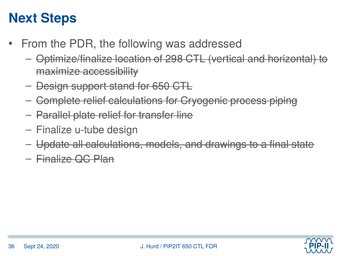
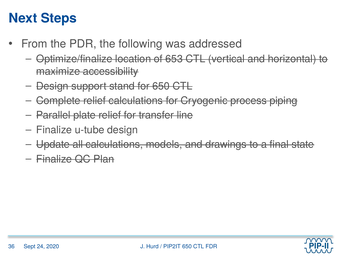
298: 298 -> 653 (174, 59)
